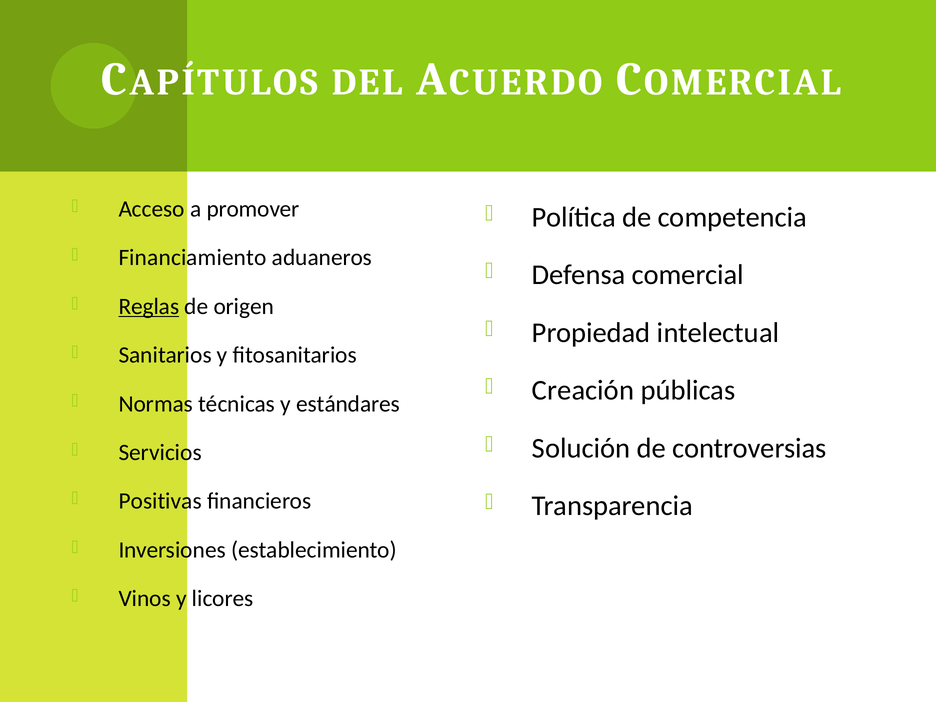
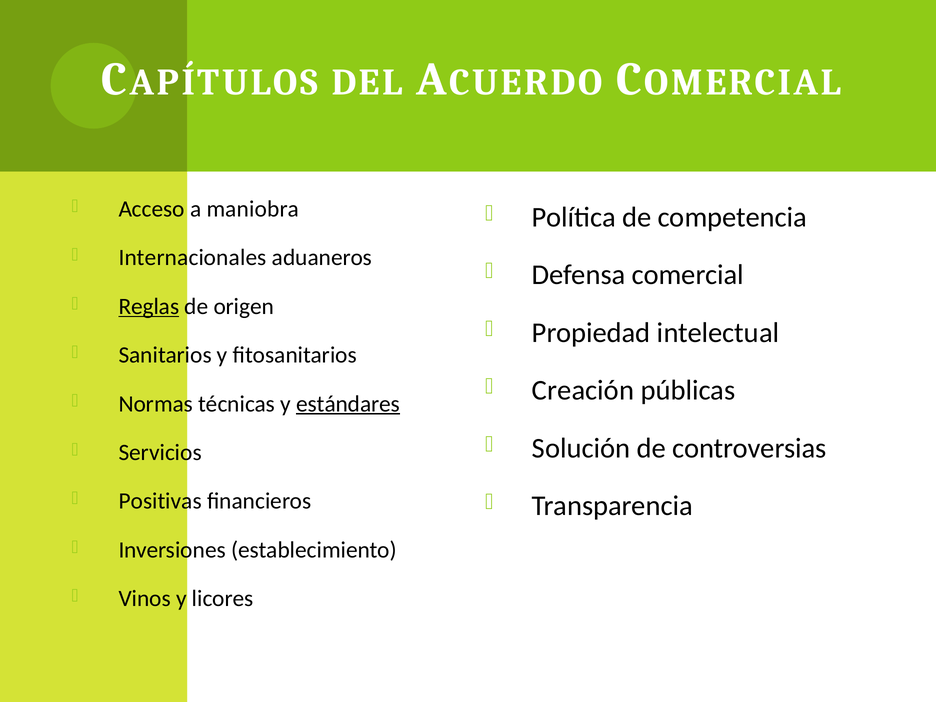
promover: promover -> maniobra (253, 209)
Financiamiento: Financiamiento -> Internacionales (193, 258)
estándares underline: none -> present (348, 404)
